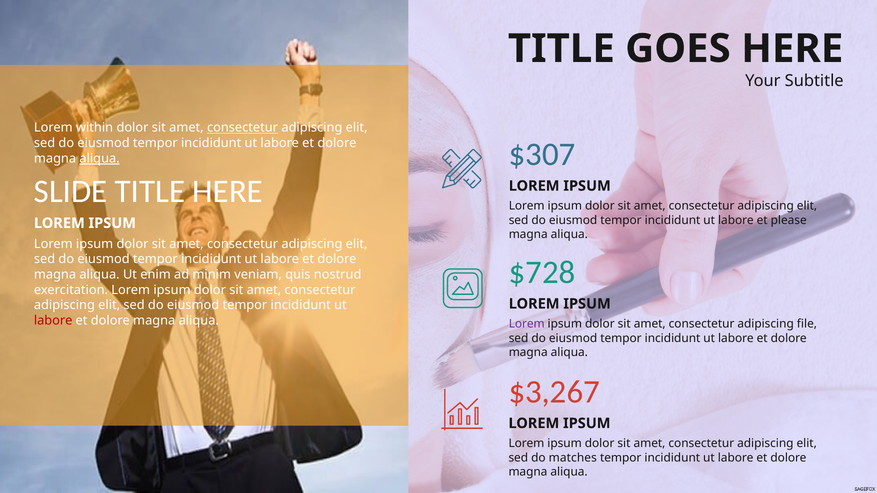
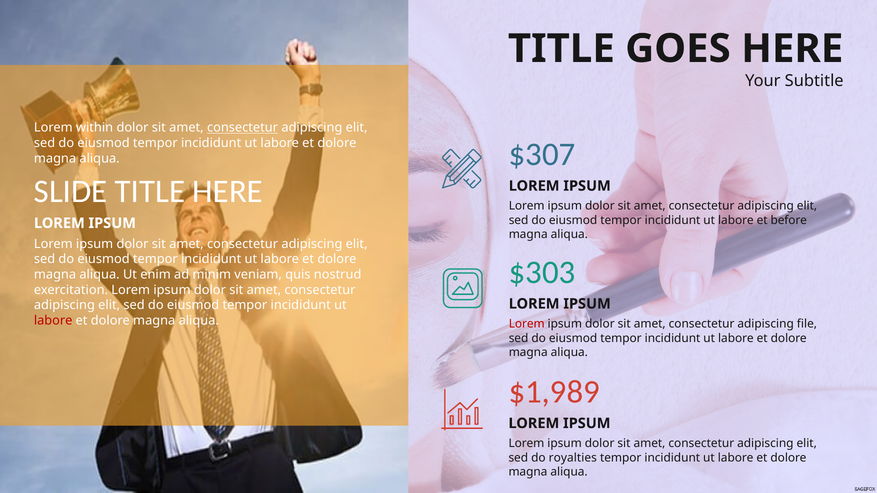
aliqua underline: present -> none (100, 159)
please: please -> before (789, 220)
$728: $728 -> $303 (542, 272)
Lorem colour: purple -> red (527, 324)
$3,267: $3,267 -> $1,989 (554, 392)
matches: matches -> royalties (573, 458)
